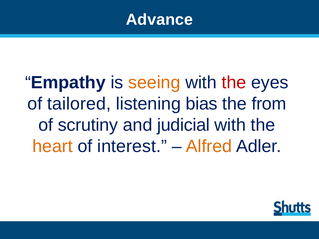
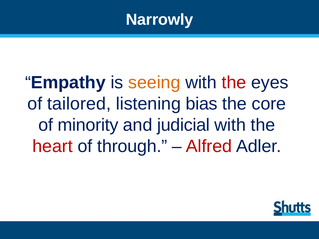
Advance: Advance -> Narrowly (160, 20)
from: from -> core (269, 104)
scrutiny: scrutiny -> minority (88, 125)
heart colour: orange -> red (53, 146)
interest: interest -> through (132, 146)
Alfred colour: orange -> red (209, 146)
